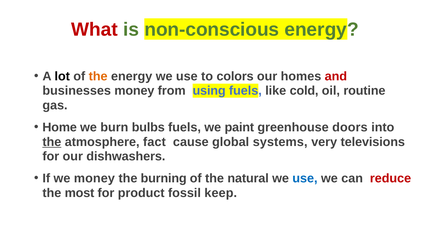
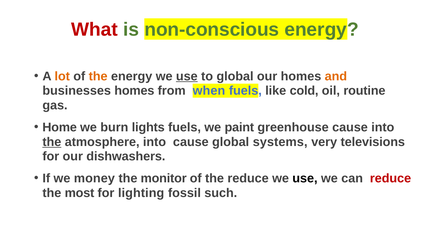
lot colour: black -> orange (62, 76)
use underline: none -> present (187, 76)
to colors: colors -> global (235, 76)
and colour: red -> orange (336, 76)
businesses money: money -> homes (134, 91)
using: using -> when (209, 91)
bulbs: bulbs -> lights (148, 128)
greenhouse doors: doors -> cause (350, 128)
atmosphere fact: fact -> into (155, 142)
burning: burning -> monitor (164, 179)
the natural: natural -> reduce (248, 179)
use colour: blue -> black (305, 179)
product: product -> lighting (141, 193)
keep: keep -> such (221, 193)
